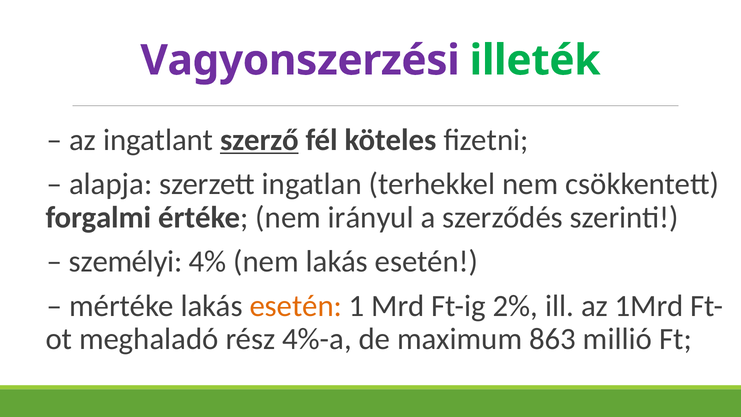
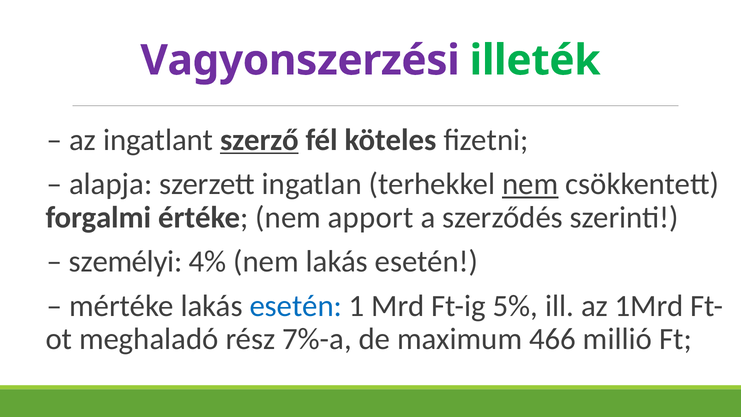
nem underline: none -> present (530, 184)
irányul: irányul -> apport (371, 217)
esetén colour: orange -> blue (296, 306)
2%: 2% -> 5% (515, 306)
4%-a: 4%-a -> 7%-a (317, 339)
863: 863 -> 466 (553, 339)
